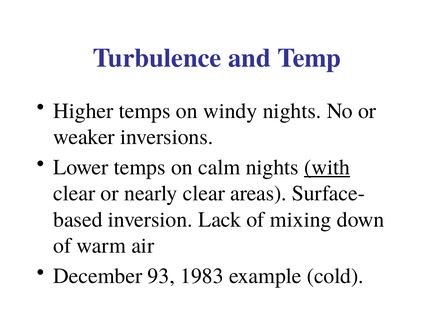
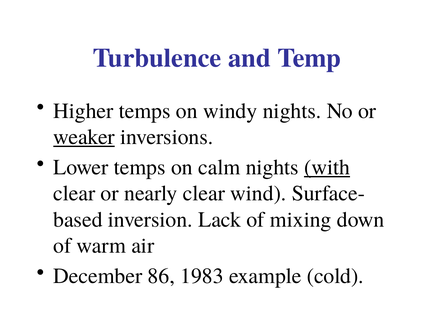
weaker underline: none -> present (84, 137)
areas: areas -> wind (258, 193)
93: 93 -> 86 (161, 276)
